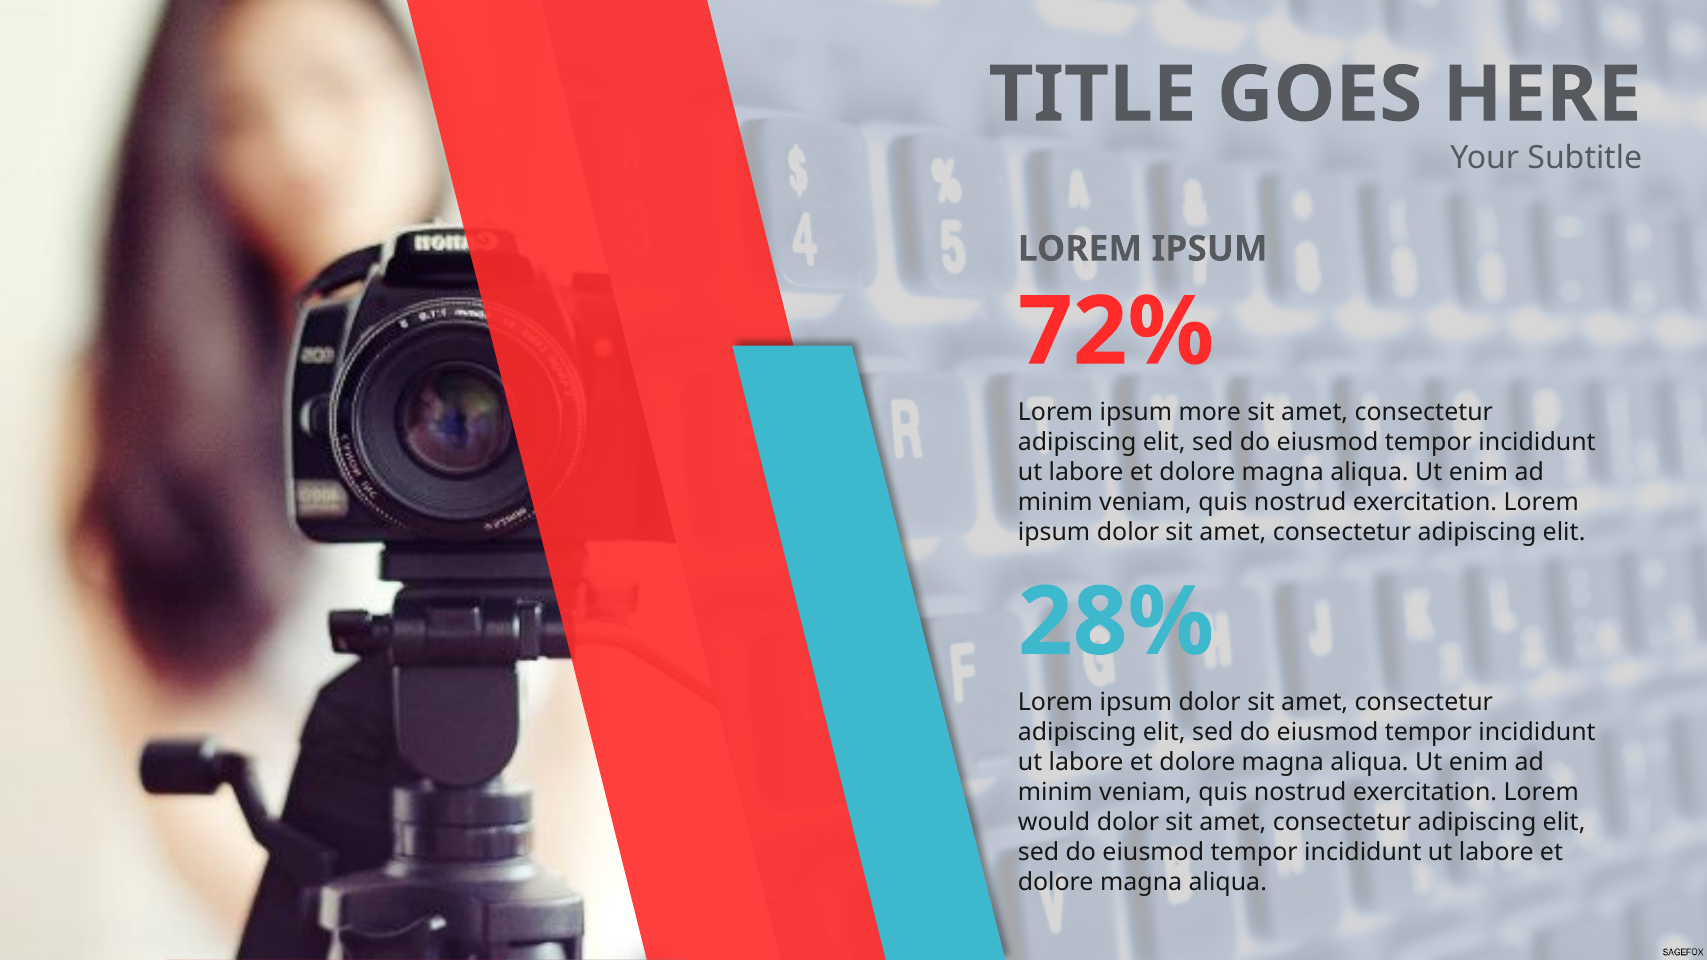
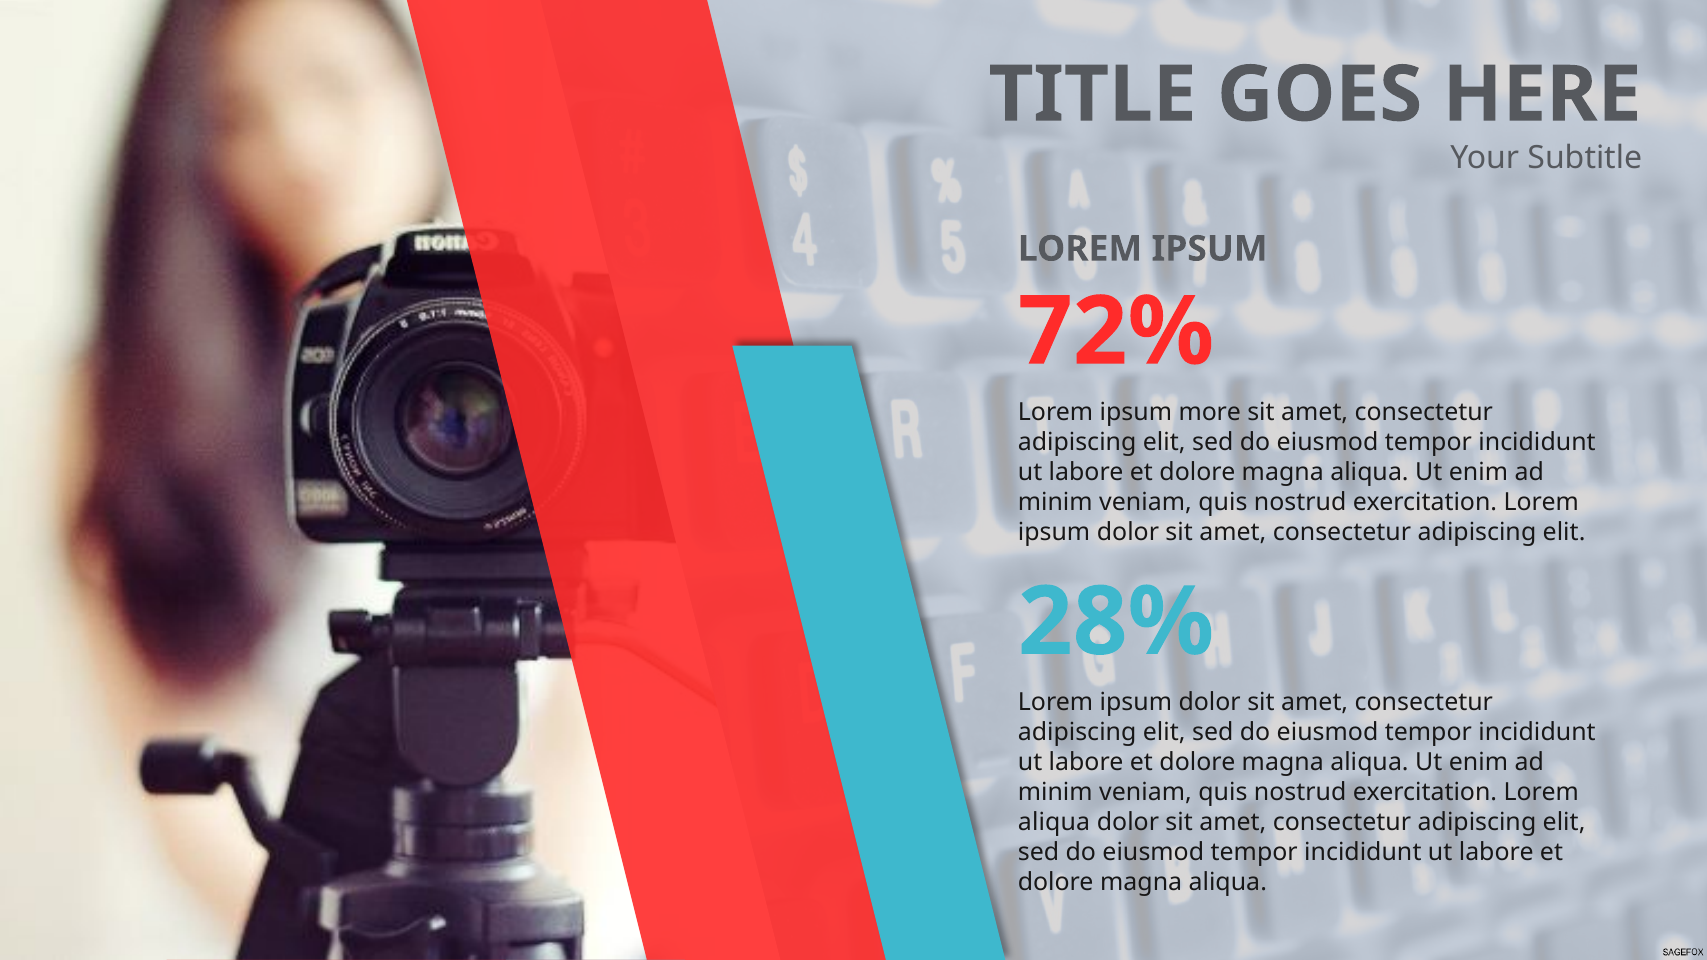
would: would -> aliqua (1054, 822)
